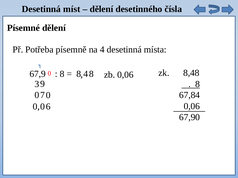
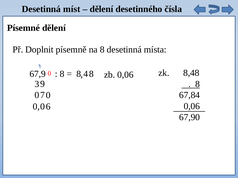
Potřeba: Potřeba -> Doplnit (39, 50)
na 4: 4 -> 8 (102, 50)
